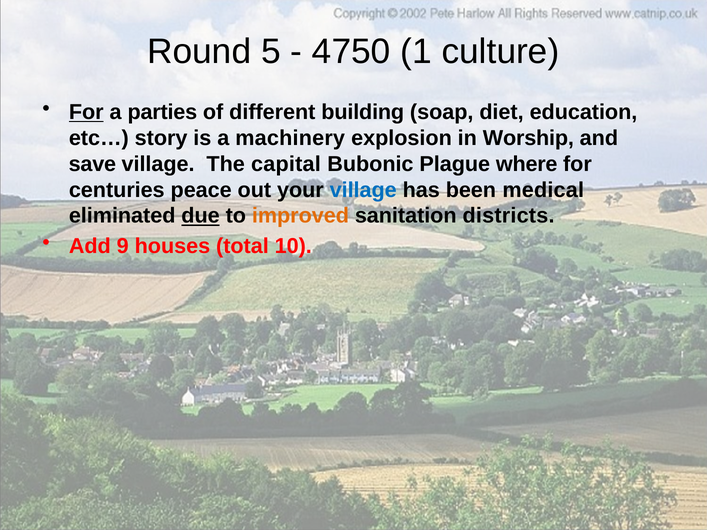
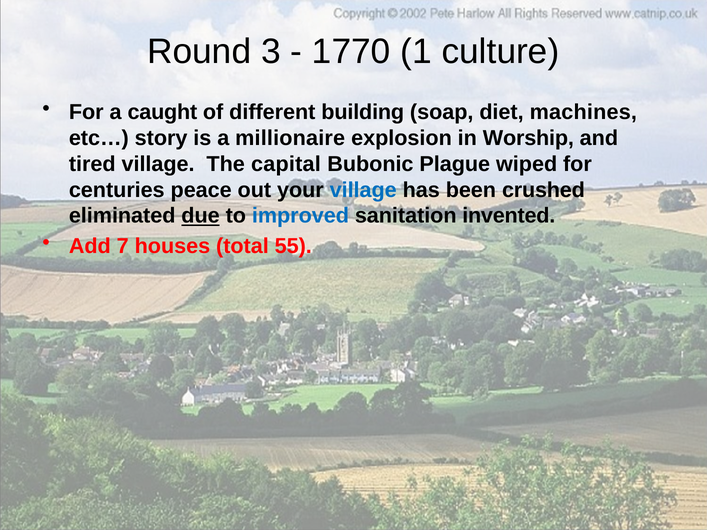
5: 5 -> 3 (271, 51)
4750: 4750 -> 1770 (351, 51)
For underline: present -> none (86, 112)
parties: parties -> caught (162, 112)
education: education -> machines (583, 112)
machinery: machinery -> millionaire (290, 138)
save: save -> tired (92, 164)
where: where -> wiped (527, 164)
medical: medical -> crushed (543, 190)
improved colour: orange -> blue (300, 216)
districts: districts -> invented (509, 216)
9: 9 -> 7 (123, 246)
10: 10 -> 55 (293, 246)
